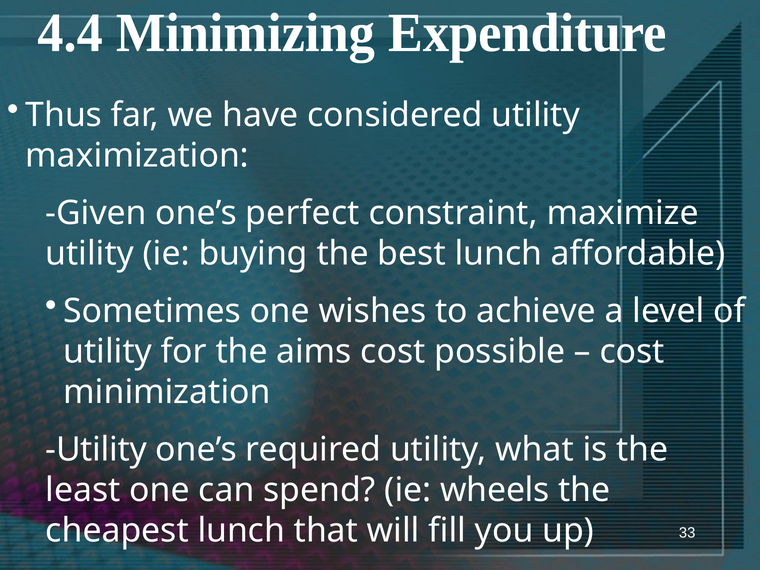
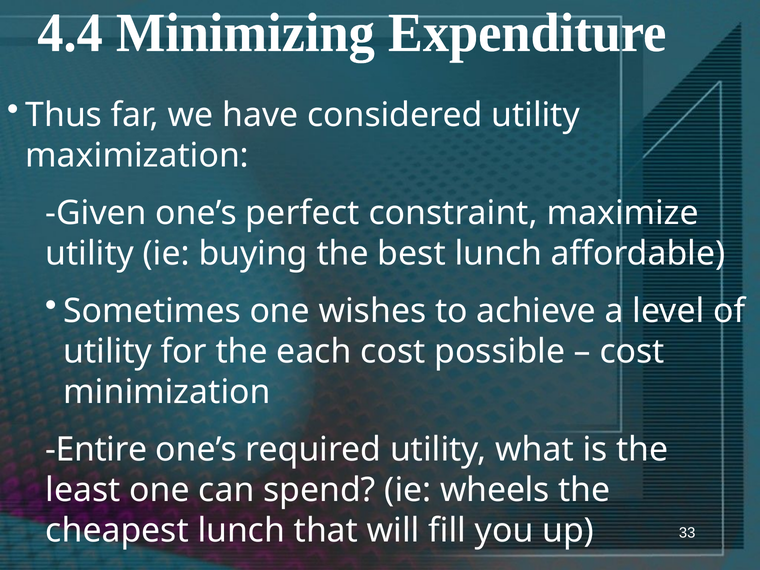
aims: aims -> each (314, 351)
Utility: Utility -> Entire (96, 449)
